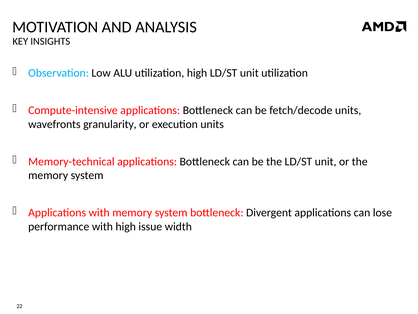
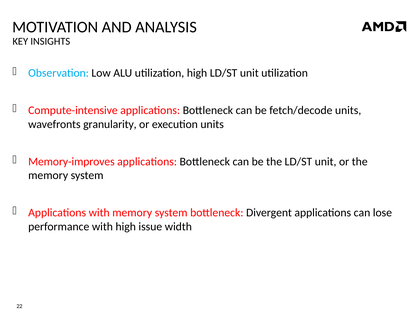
Memory-technical: Memory-technical -> Memory-improves (71, 161)
